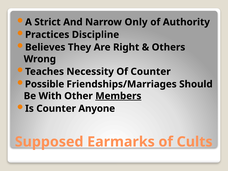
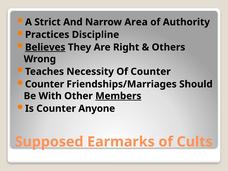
Only: Only -> Area (136, 22)
Believes underline: none -> present (45, 47)
Possible: Possible -> Counter (45, 84)
